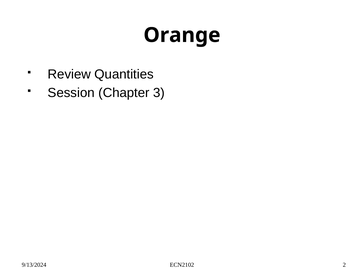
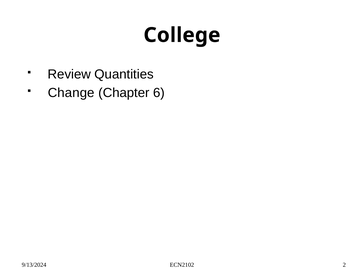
Orange: Orange -> College (182, 35)
Session: Session -> Change (71, 93)
3: 3 -> 6 (159, 93)
